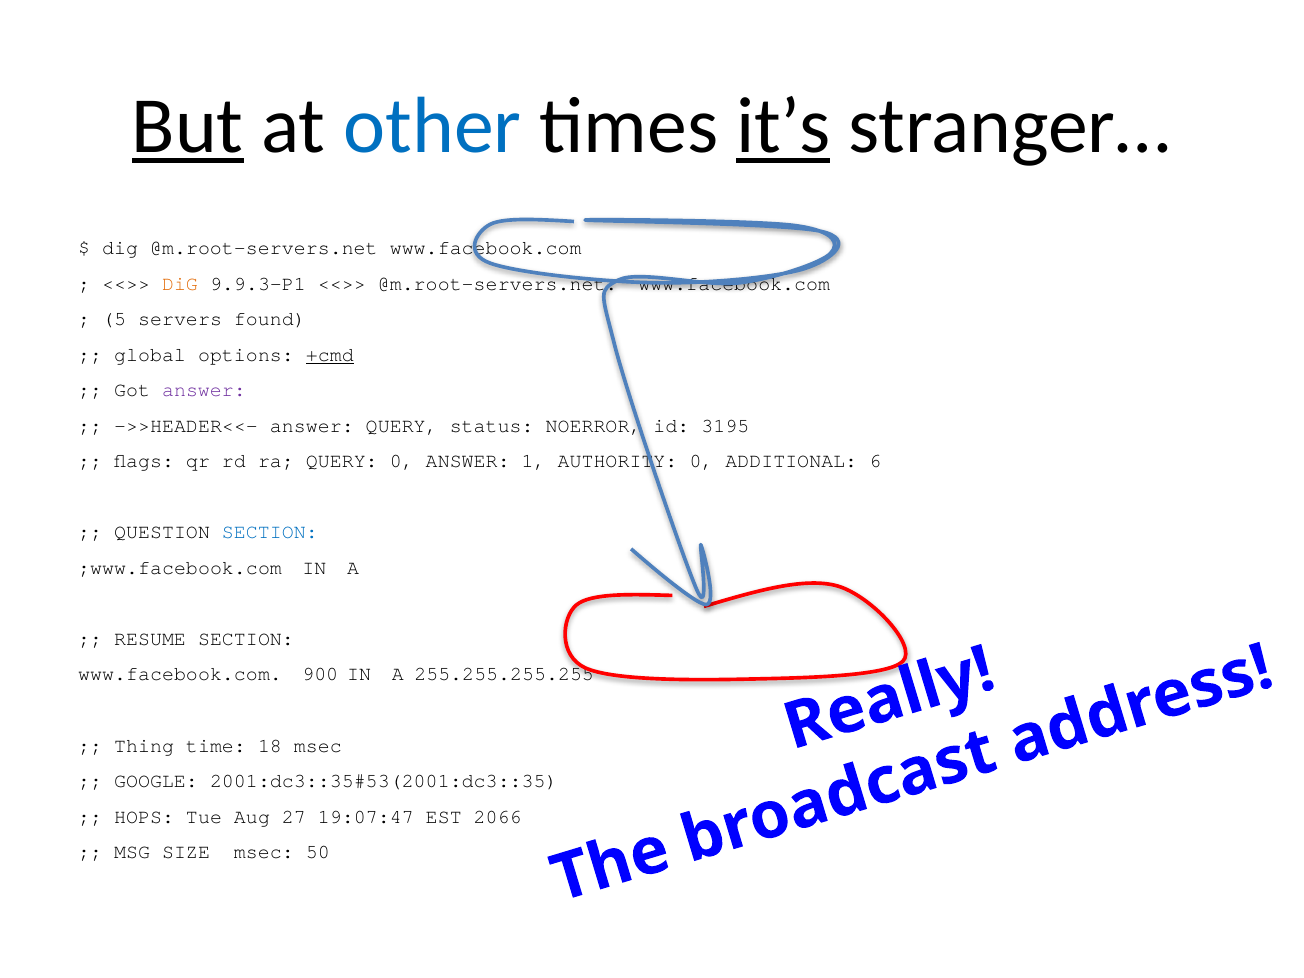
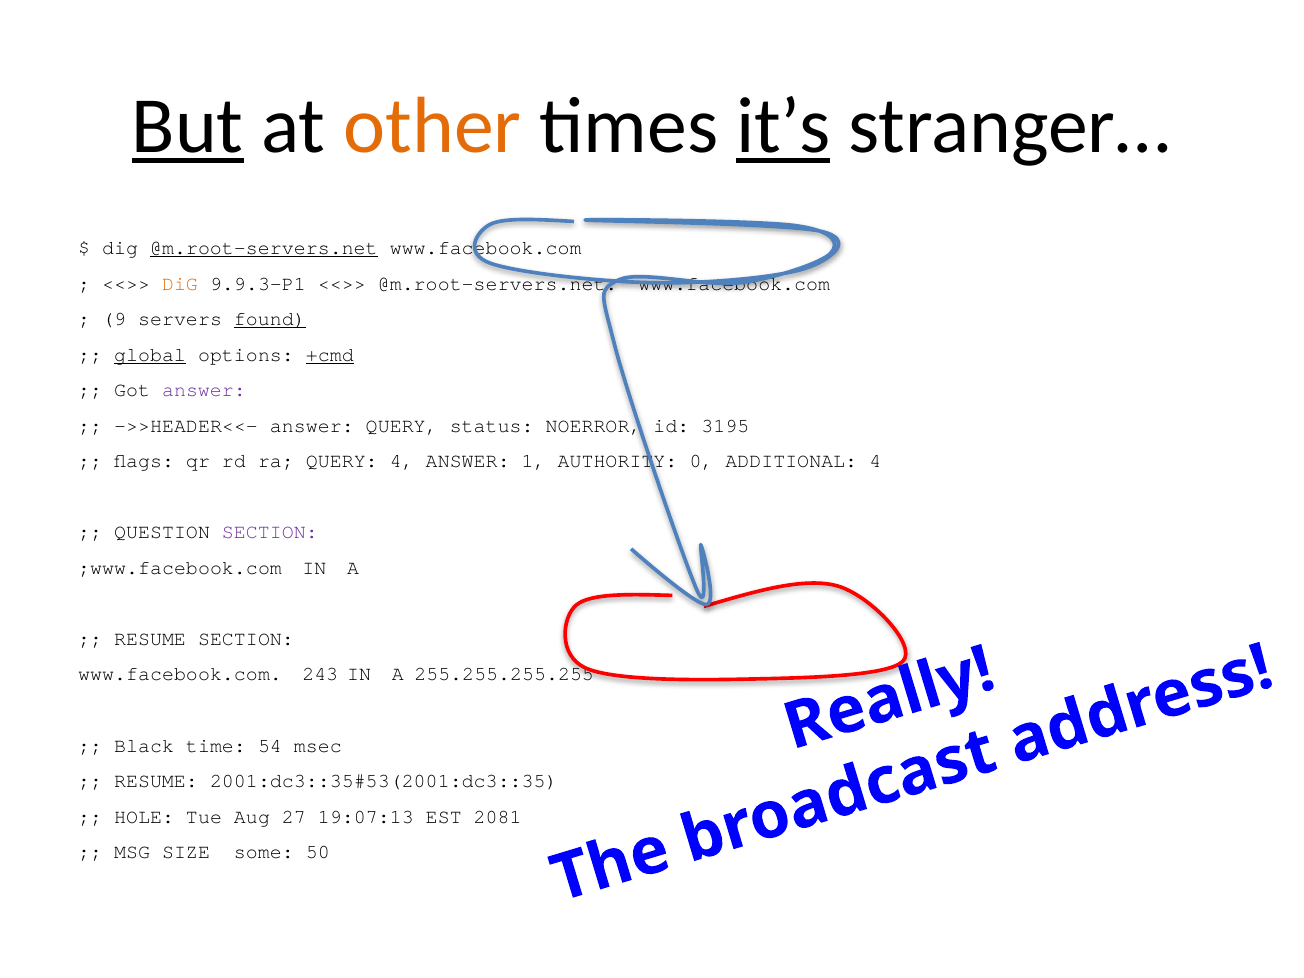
other colour: blue -> orange (433, 126)
@m.root-servers.net underline: none -> present (264, 248)
5: 5 -> 9 (114, 319)
found underline: none -> present (270, 319)
global underline: none -> present (150, 355)
QUERY 0: 0 -> 4 (402, 461)
6: 6 -> 4 (875, 461)
SECTION colour: blue -> purple (270, 532)
900: 900 -> 243 (320, 674)
Thing: Thing -> Black (144, 745)
18: 18 -> 54 (270, 745)
GOOGLE: GOOGLE -> RESUME (156, 781)
HOPS: HOPS -> HOLE (144, 816)
19:07:47: 19:07:47 -> 19:07:13 (366, 816)
2066: 2066 -> 2081 (498, 816)
SIZE msec: msec -> some (264, 852)
